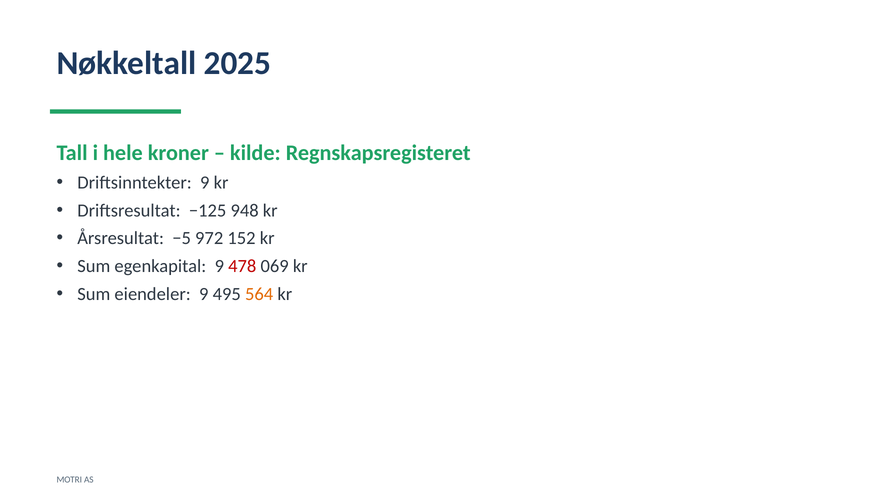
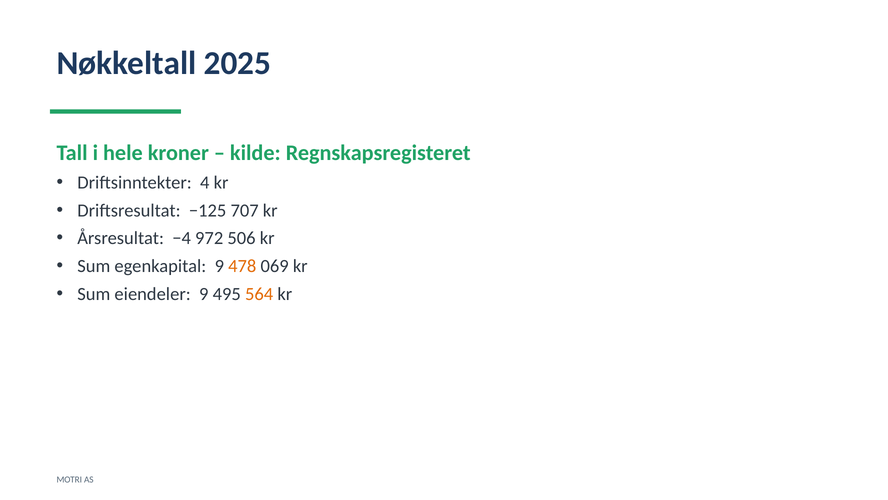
Driftsinntekter 9: 9 -> 4 (205, 183)
948: 948 -> 707 (245, 210)
−5: −5 -> −4 (182, 238)
152: 152 -> 506 (241, 238)
478 colour: red -> orange (242, 266)
